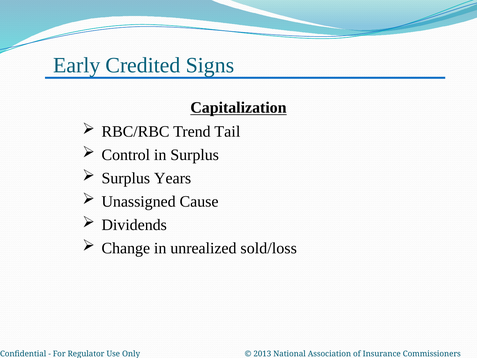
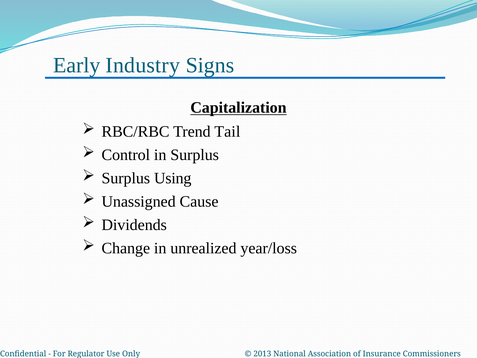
Credited: Credited -> Industry (143, 65)
Years: Years -> Using (173, 178)
sold/loss: sold/loss -> year/loss (269, 248)
